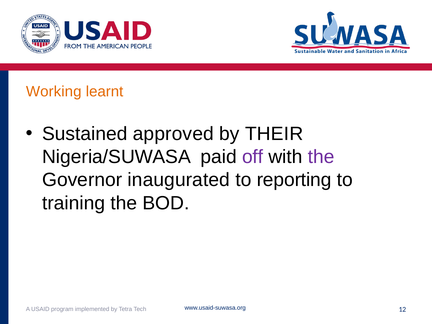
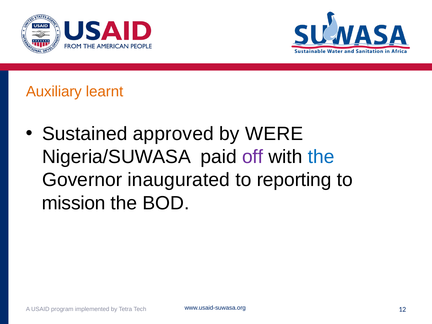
Working: Working -> Auxiliary (54, 91)
THEIR: THEIR -> WERE (274, 134)
the colour: purple -> blue (321, 157)
training: training -> mission (74, 203)
